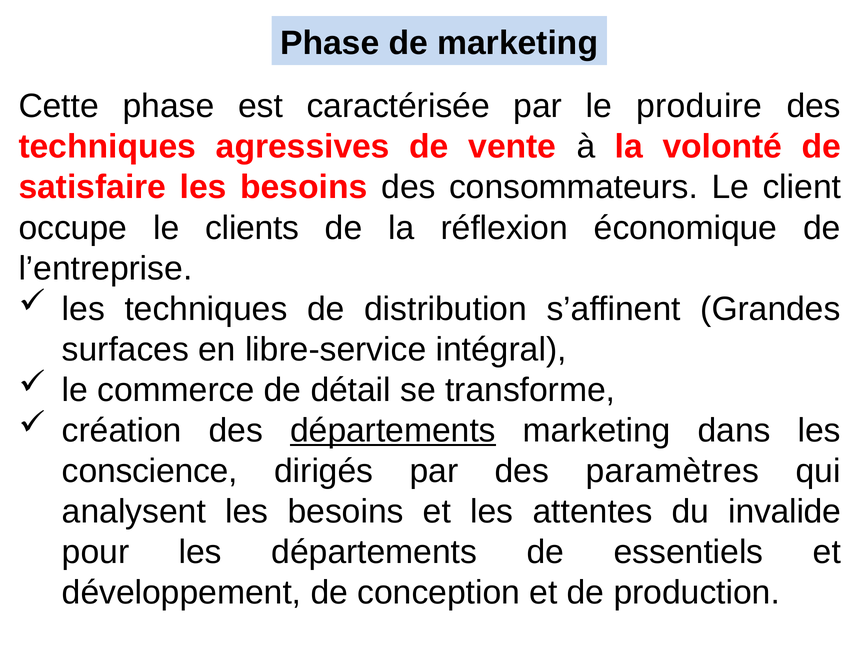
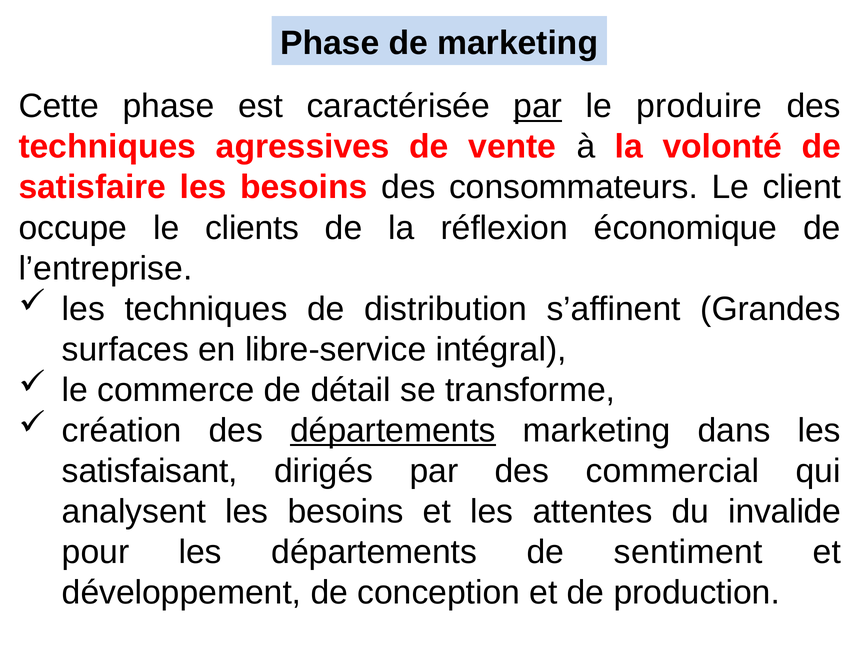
par underline: none -> present (538, 106)
conscience: conscience -> satisfaisant (150, 471)
paramètres: paramètres -> commercial (672, 471)
essentiels: essentiels -> sentiment (688, 551)
